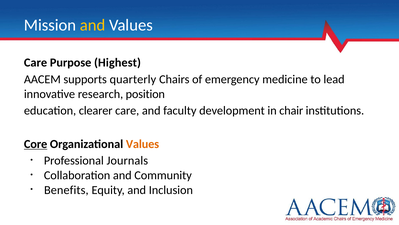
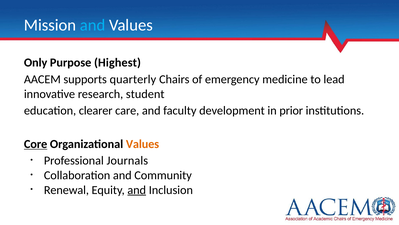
and colour: yellow -> light blue (93, 25)
Care: Care -> Only (36, 63)
position: position -> student (145, 94)
chair: chair -> prior (291, 110)
Benefits: Benefits -> Renewal (66, 190)
and underline: none -> present (137, 190)
